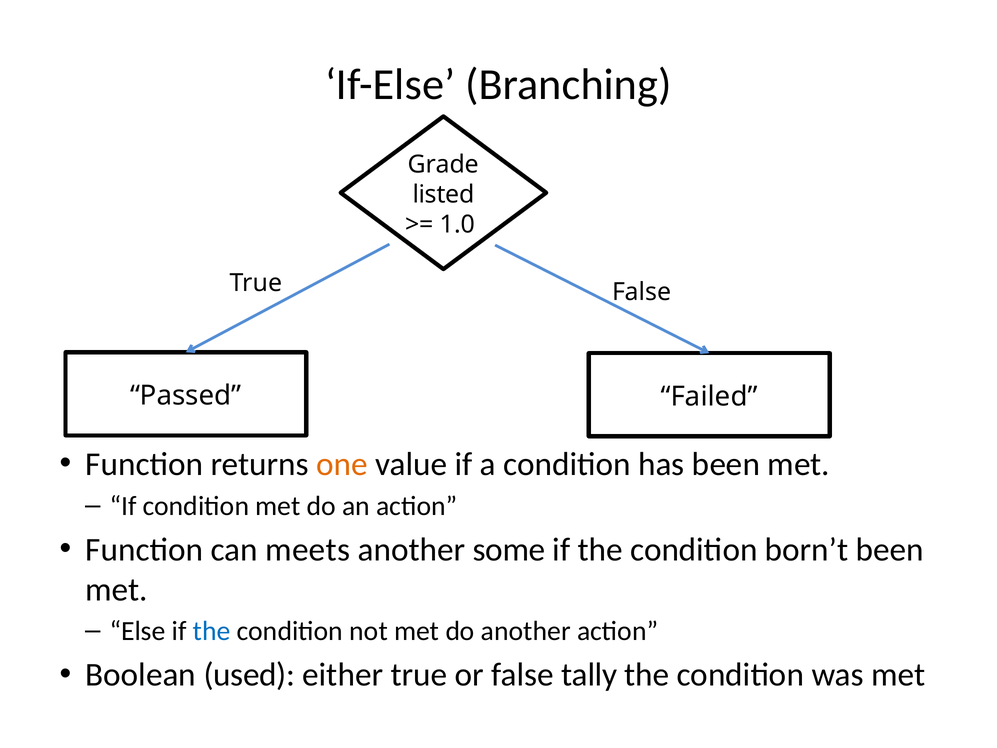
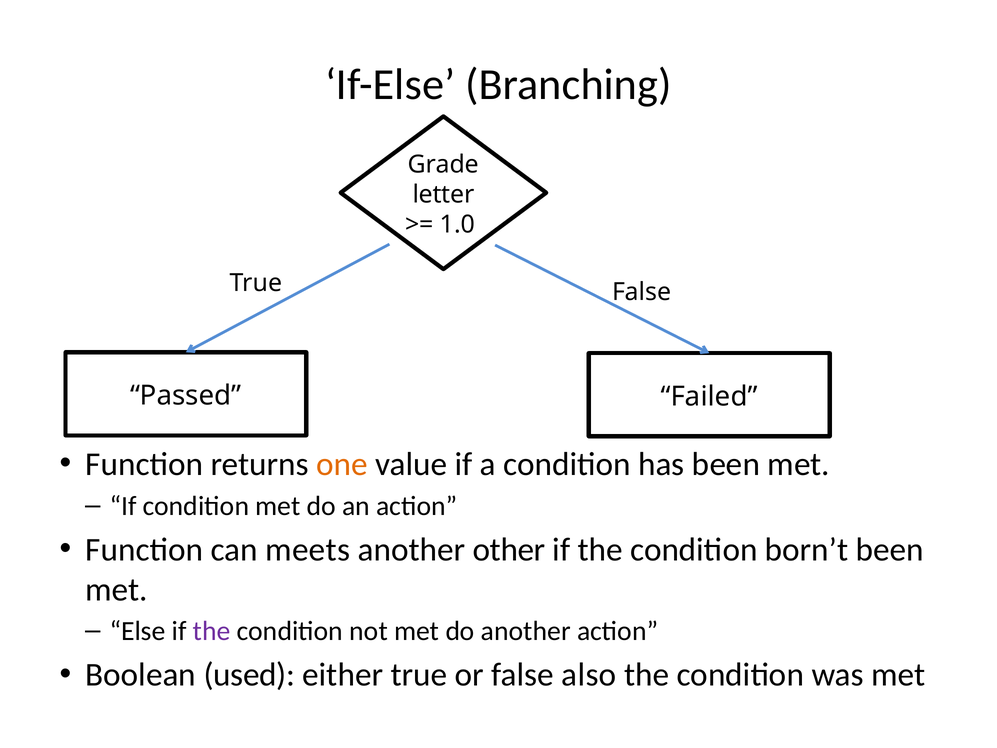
listed: listed -> letter (444, 194)
some: some -> other (509, 550)
the colour: blue -> purple (212, 631)
tally: tally -> also (589, 675)
